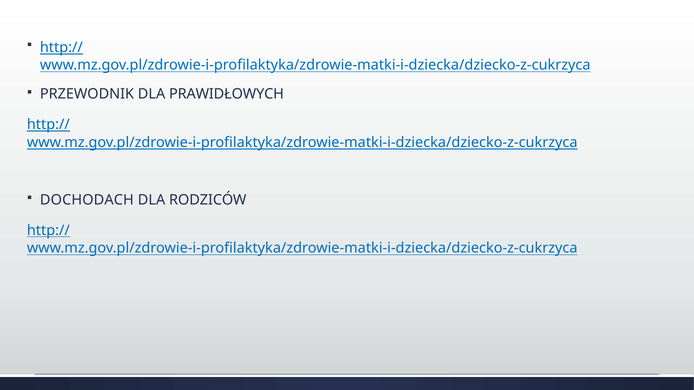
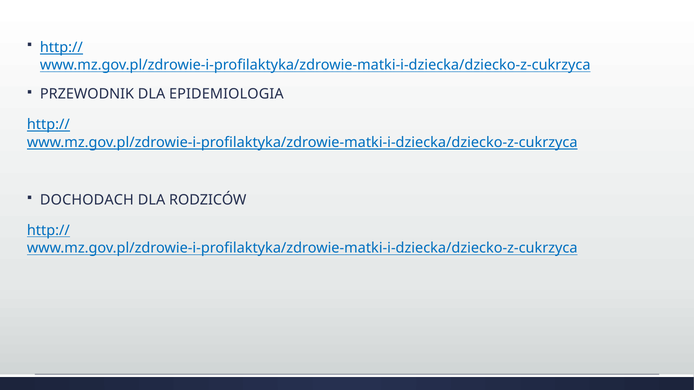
PRAWIDŁOWYCH: PRAWIDŁOWYCH -> EPIDEMIOLOGIA (226, 94)
